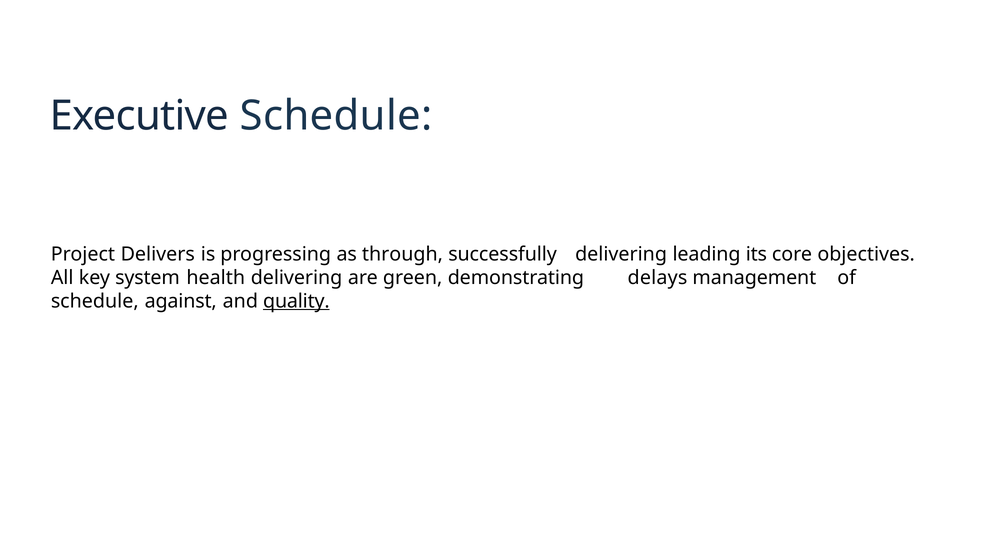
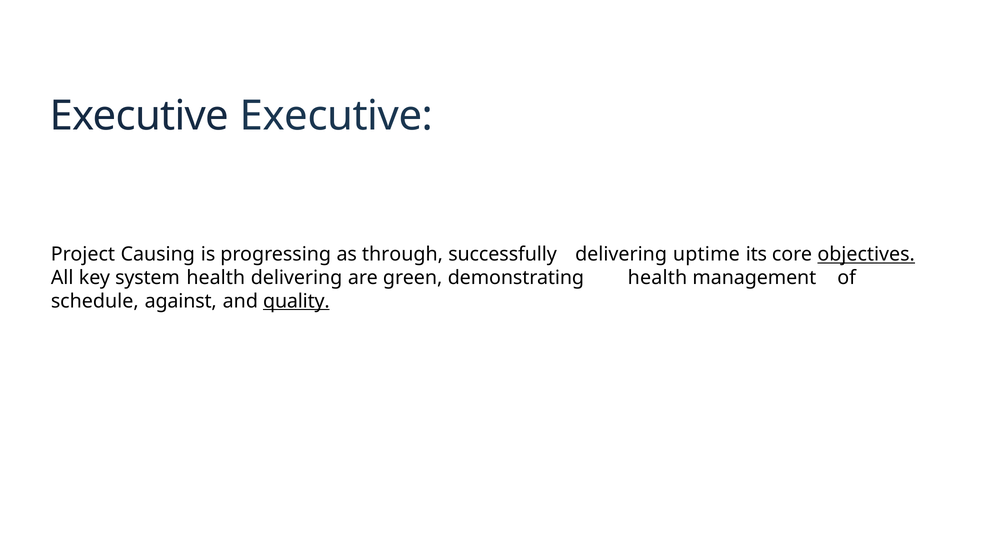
Executive Schedule: Schedule -> Executive (336, 116)
Delivers: Delivers -> Causing (158, 255)
leading: leading -> uptime (706, 255)
objectives underline: none -> present (866, 255)
demonstrating delays: delays -> health (657, 278)
